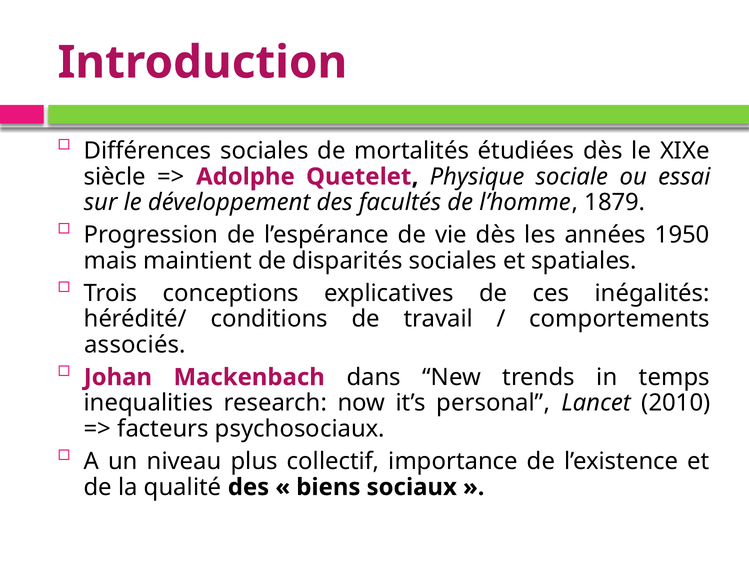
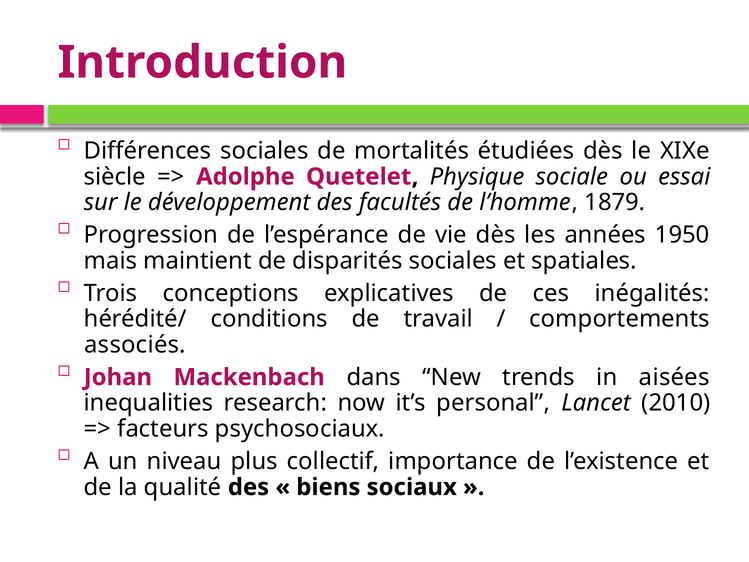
temps: temps -> aisées (674, 377)
